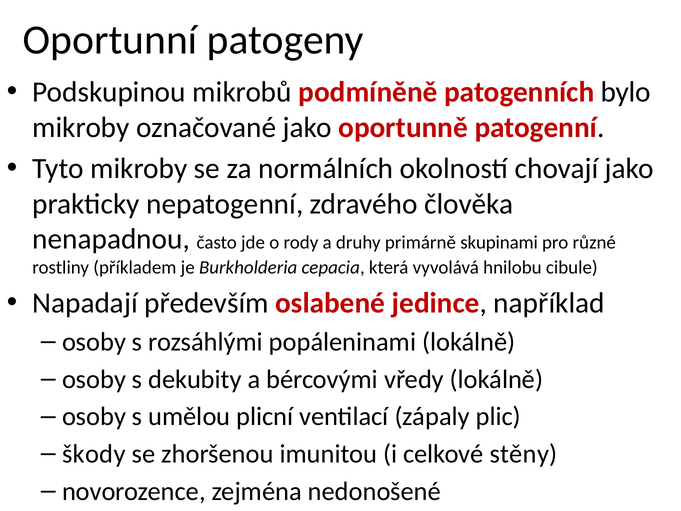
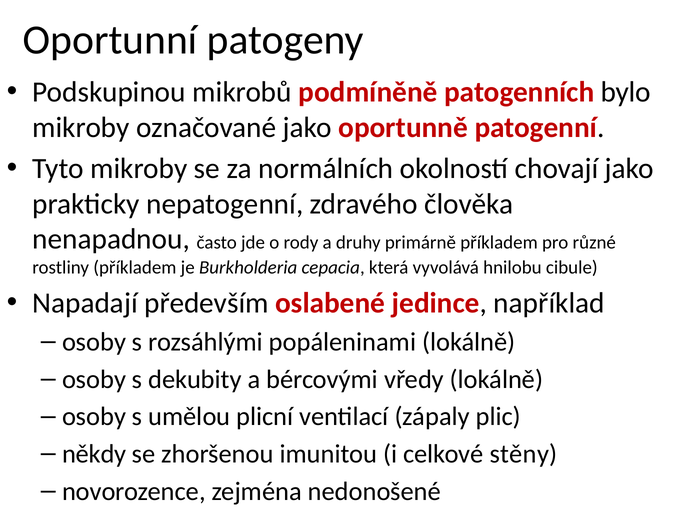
primárně skupinami: skupinami -> příkladem (499, 243)
škody: škody -> někdy (94, 454)
